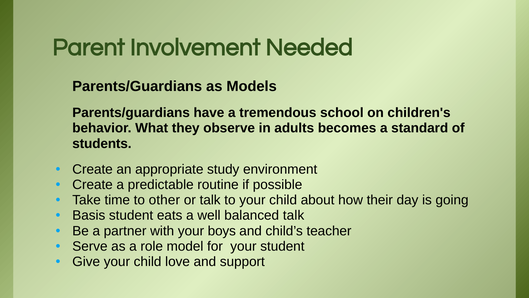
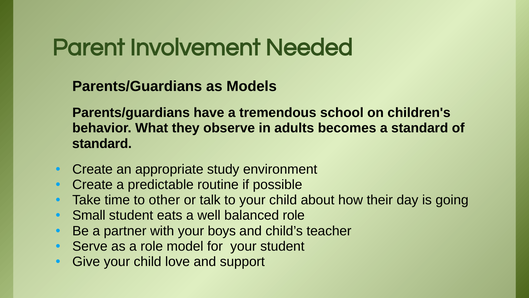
students: students -> standard (102, 143)
Basis: Basis -> Small (89, 215)
balanced talk: talk -> role (294, 215)
